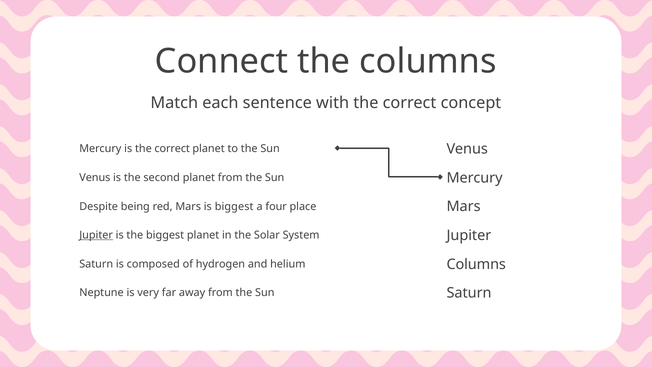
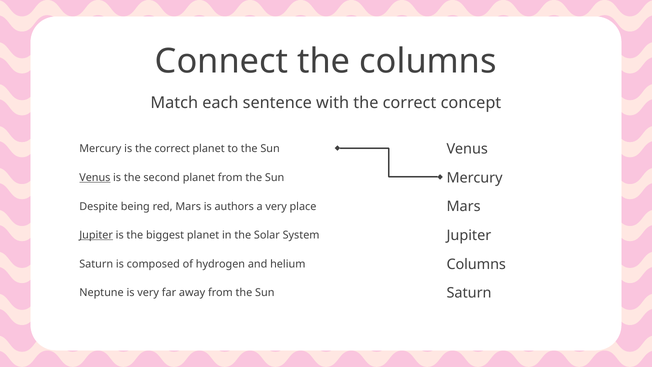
Venus underline: none -> present (95, 178)
is biggest: biggest -> authors (234, 206)
a four: four -> very (276, 206)
